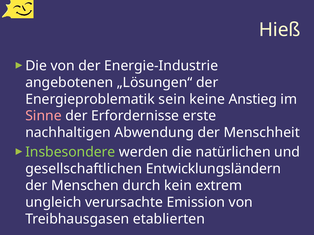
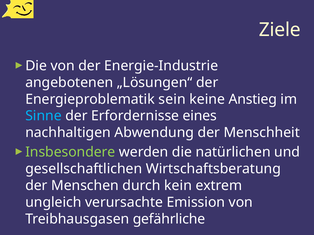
Hieß: Hieß -> Ziele (280, 30)
Sinne colour: pink -> light blue (43, 116)
erste: erste -> eines (200, 116)
Entwicklungsländern: Entwicklungsländern -> Wirtschaftsberatung (213, 169)
etablierten: etablierten -> gefährliche (169, 219)
